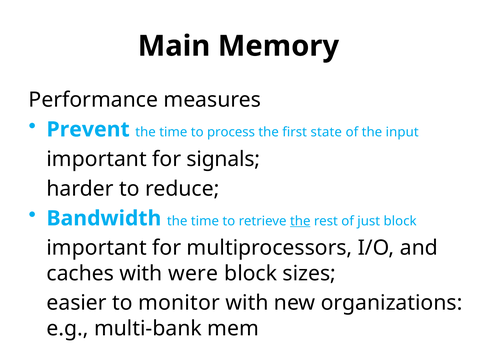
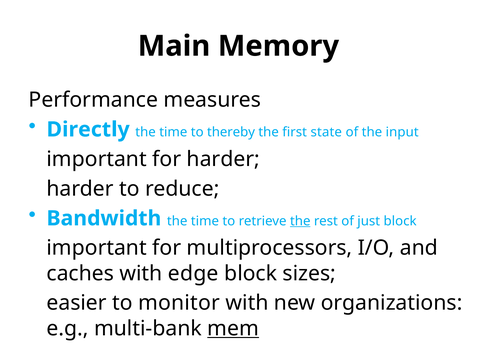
Prevent: Prevent -> Directly (88, 130)
process: process -> thereby (231, 132)
for signals: signals -> harder (223, 159)
were: were -> edge (193, 274)
mem underline: none -> present (233, 329)
